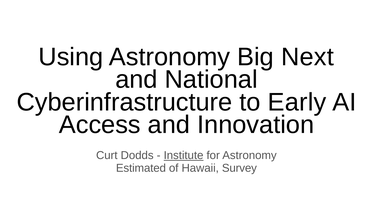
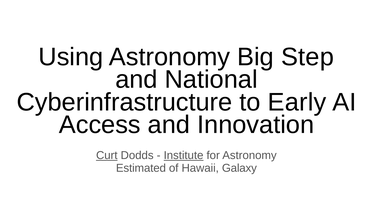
Next: Next -> Step (307, 57)
Curt underline: none -> present (107, 155)
Survey: Survey -> Galaxy (239, 168)
